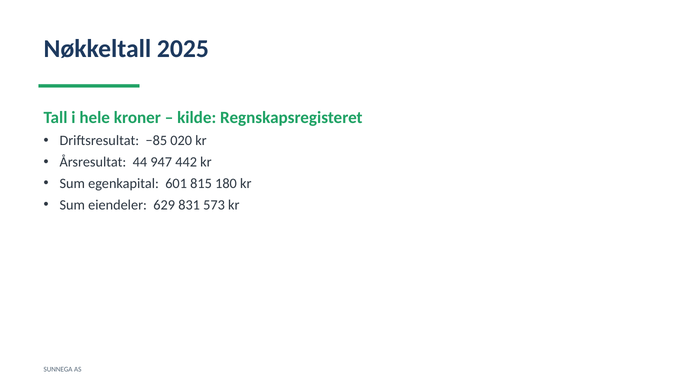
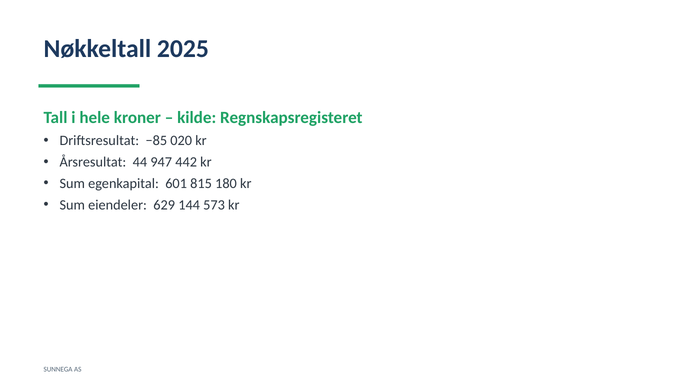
831: 831 -> 144 (189, 205)
